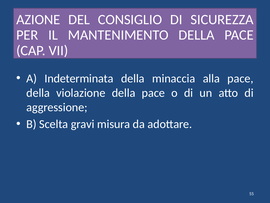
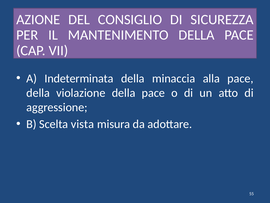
gravi: gravi -> vista (83, 124)
